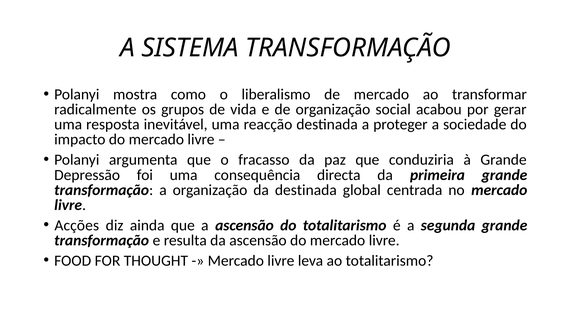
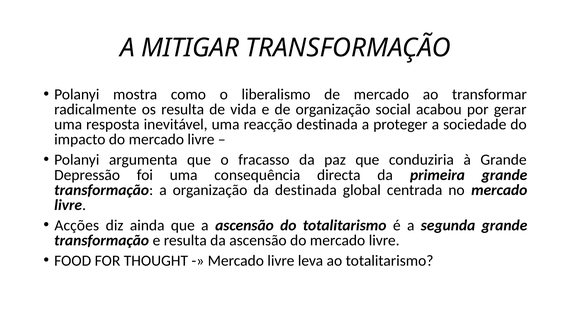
SISTEMA: SISTEMA -> MITIGAR (190, 48)
os grupos: grupos -> resulta (183, 110)
